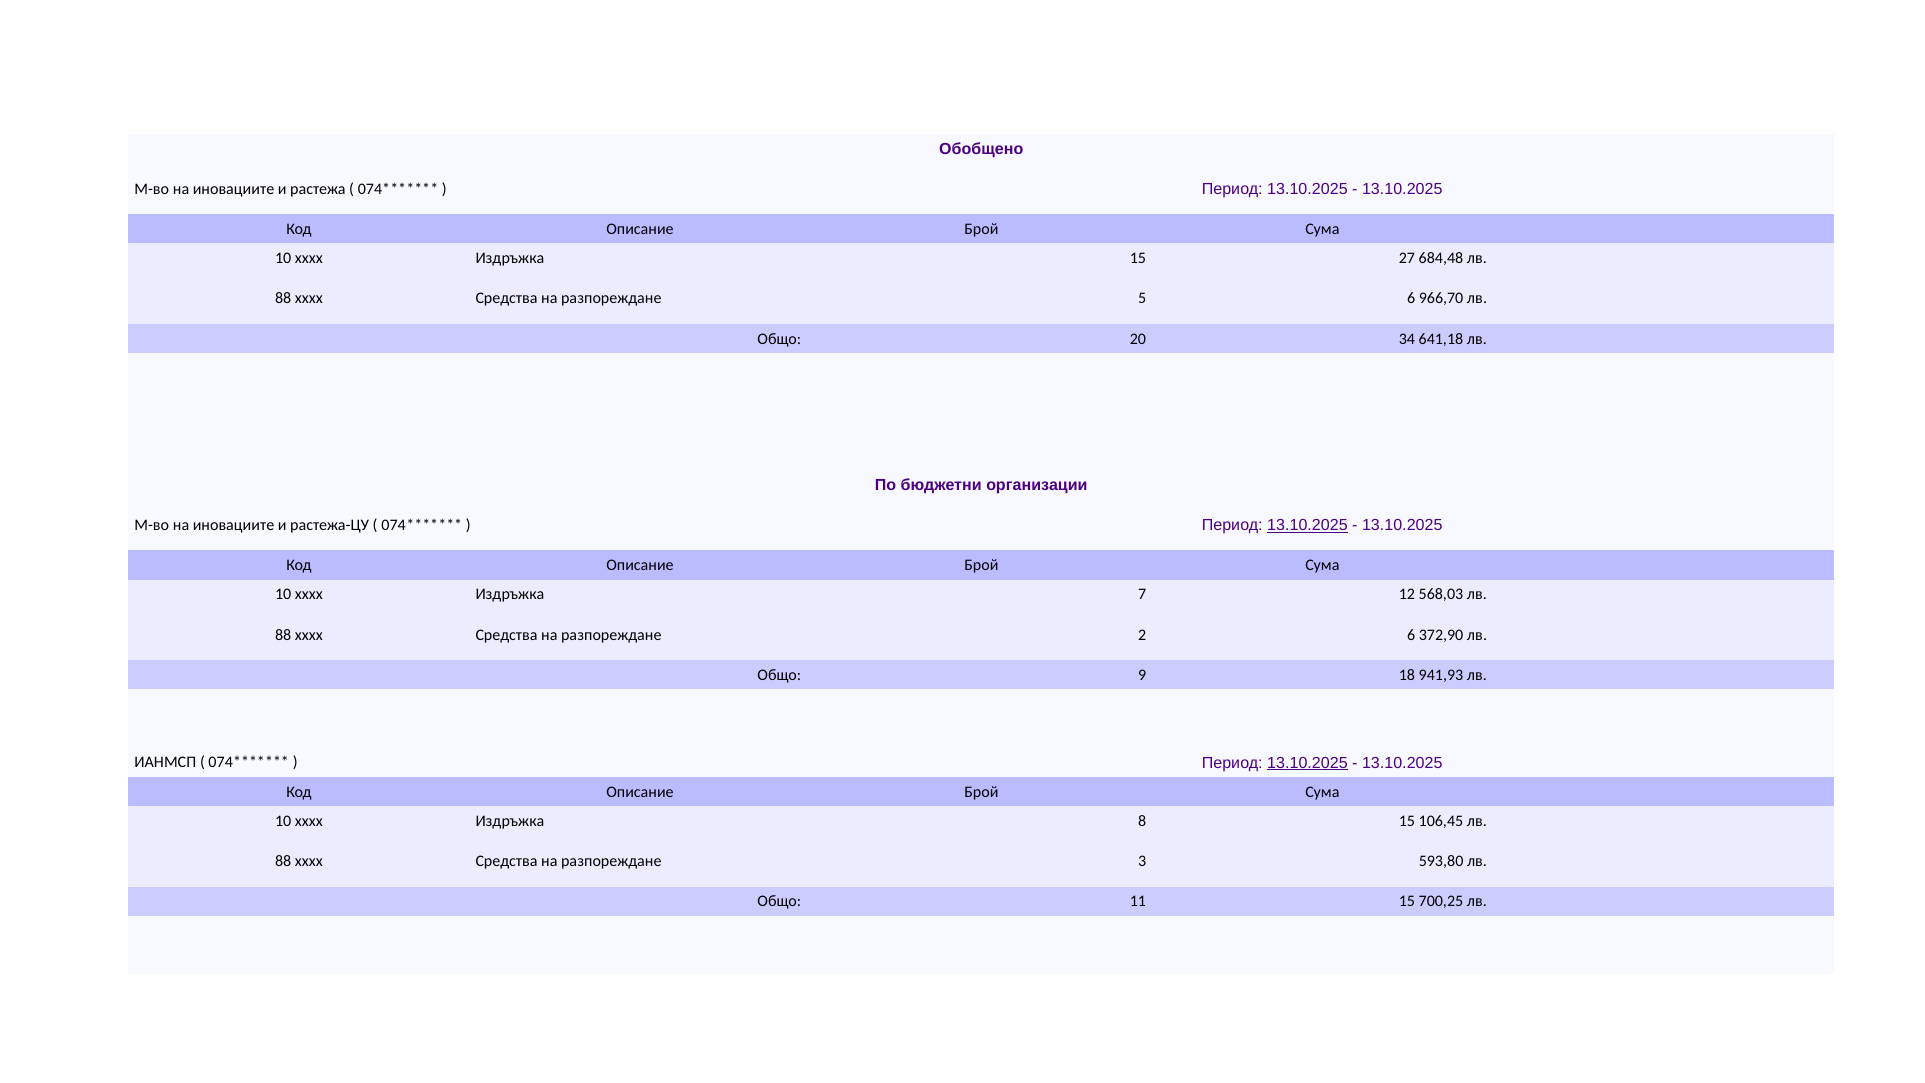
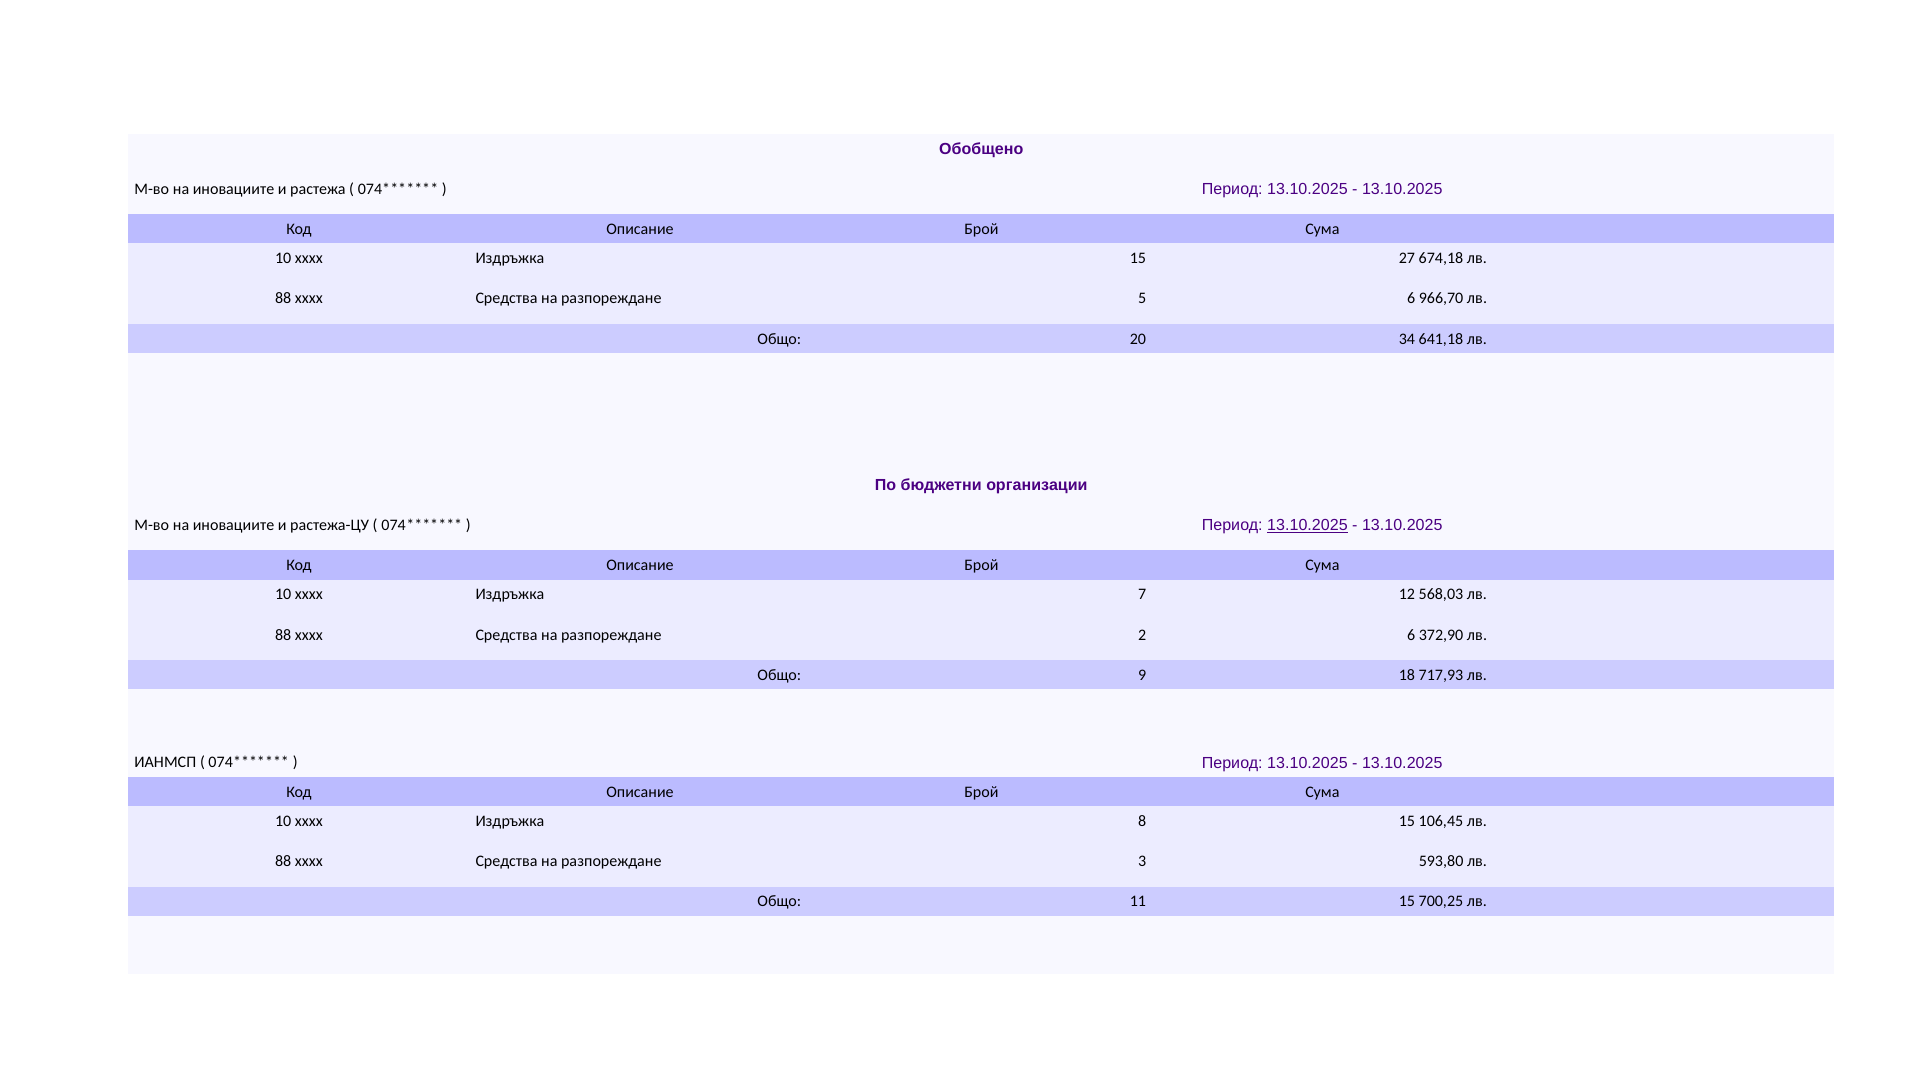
684,48: 684,48 -> 674,18 (1441, 258)
941,93: 941,93 -> 717,93 (1441, 675)
13.10.2025 underline: present -> none (1307, 763)
